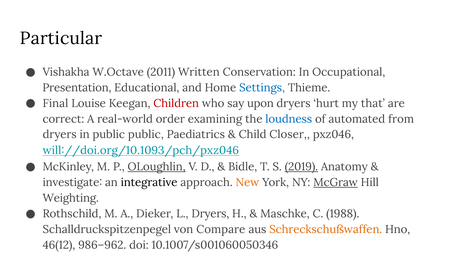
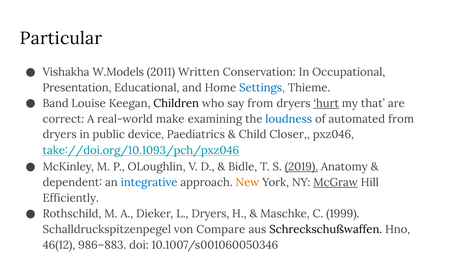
W.Octave: W.Octave -> W.Models (118, 72)
Final: Final -> Band (56, 103)
Children colour: red -> black (176, 103)
say upon: upon -> from (260, 103)
hurt underline: none -> present (326, 103)
order: order -> make (170, 119)
public public: public -> device (146, 134)
will://doi.org/10.1093/pch/pxz046: will://doi.org/10.1093/pch/pxz046 -> take://doi.org/10.1093/pch/pxz046 (141, 150)
OLoughlin underline: present -> none (157, 167)
investigate: investigate -> dependent (72, 182)
integrative colour: black -> blue (149, 182)
Weighting: Weighting -> Efficiently (71, 198)
1988: 1988 -> 1999 (343, 214)
Schreckschußwaffen colour: orange -> black (326, 229)
986–962: 986–962 -> 986–883 (102, 245)
